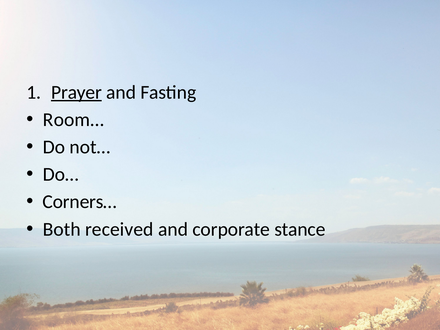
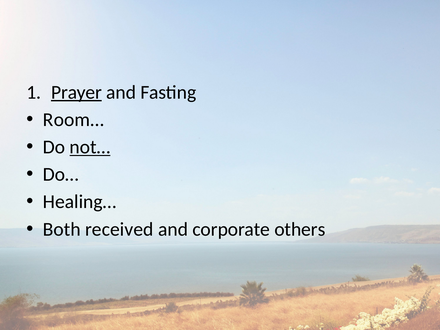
not… underline: none -> present (90, 147)
Corners…: Corners… -> Healing… (80, 202)
stance: stance -> others (300, 229)
